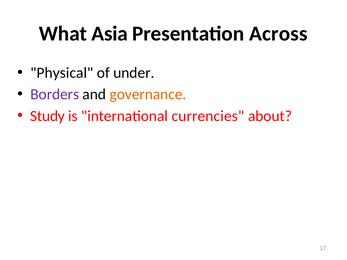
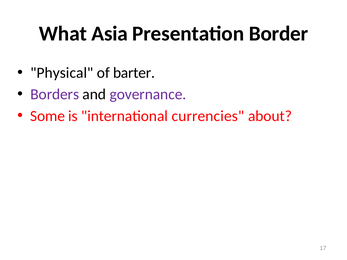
Across: Across -> Border (279, 34)
under: under -> barter (134, 73)
governance colour: orange -> purple (148, 94)
Study: Study -> Some (48, 116)
